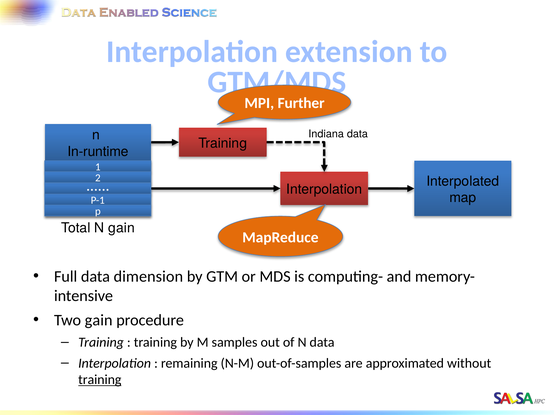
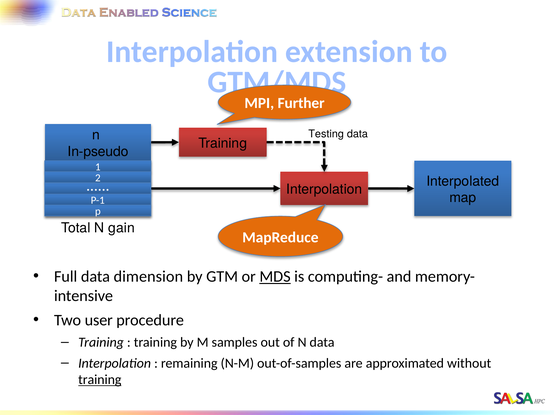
Indiana: Indiana -> Testing (326, 134)
In-runtime: In-runtime -> In-pseudo (98, 152)
MDS underline: none -> present (275, 277)
Two gain: gain -> user (99, 320)
